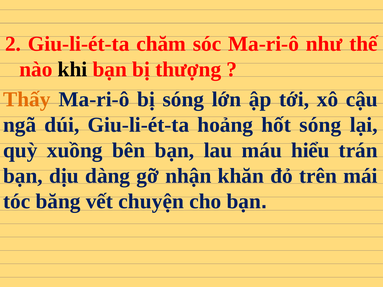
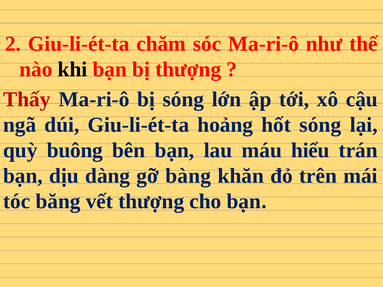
Thấy colour: orange -> red (27, 99)
xuồng: xuồng -> buông (75, 150)
nhận: nhận -> bàng (188, 176)
vết chuyện: chuyện -> thượng (151, 202)
